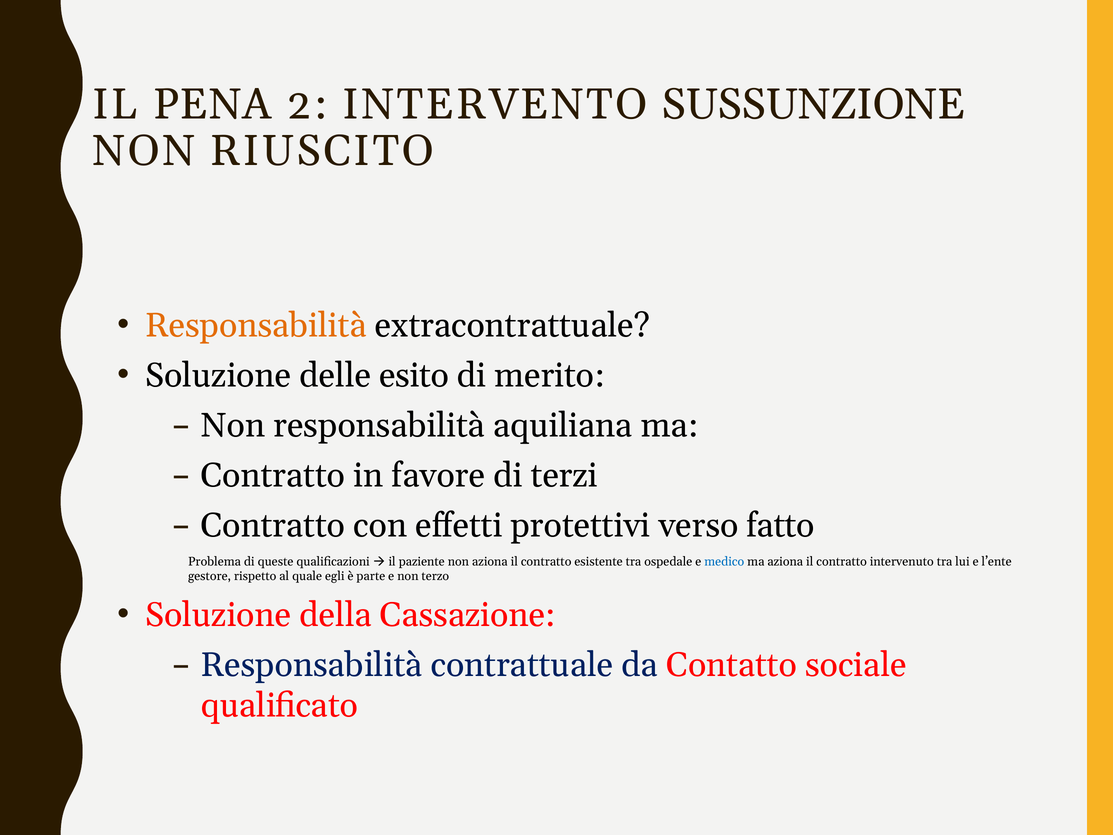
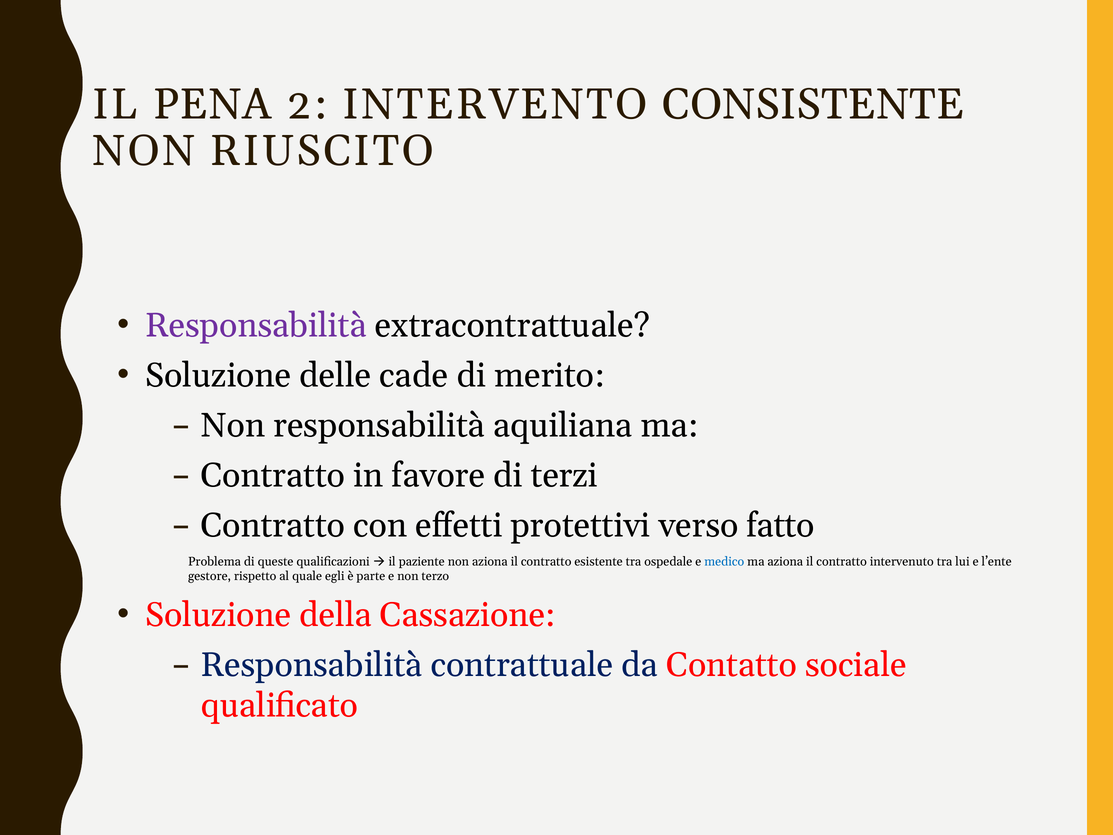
SUSSUNZIONE: SUSSUNZIONE -> CONSISTENTE (813, 104)
Responsabilità colour: orange -> purple (256, 325)
esito: esito -> cade (414, 375)
